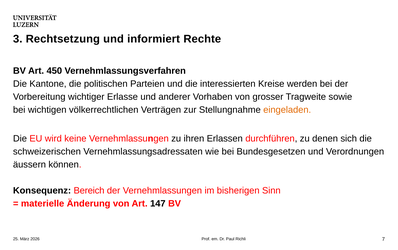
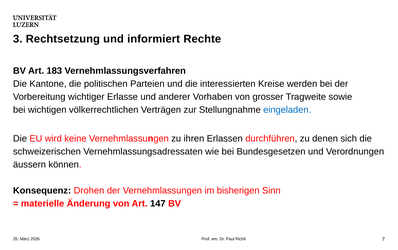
450: 450 -> 183 (54, 71)
eingeladen colour: orange -> blue (287, 109)
Bereich: Bereich -> Drohen (89, 190)
